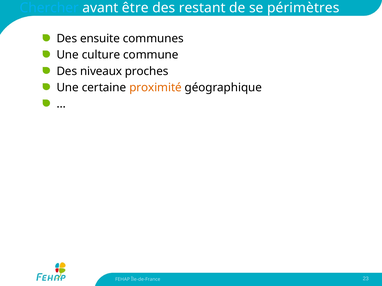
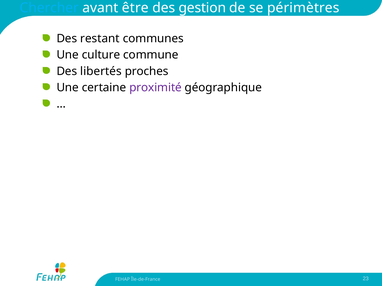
restant: restant -> gestion (202, 8)
ensuite: ensuite -> restant (100, 39)
niveaux: niveaux -> libertés (101, 71)
proximité colour: orange -> purple (156, 88)
